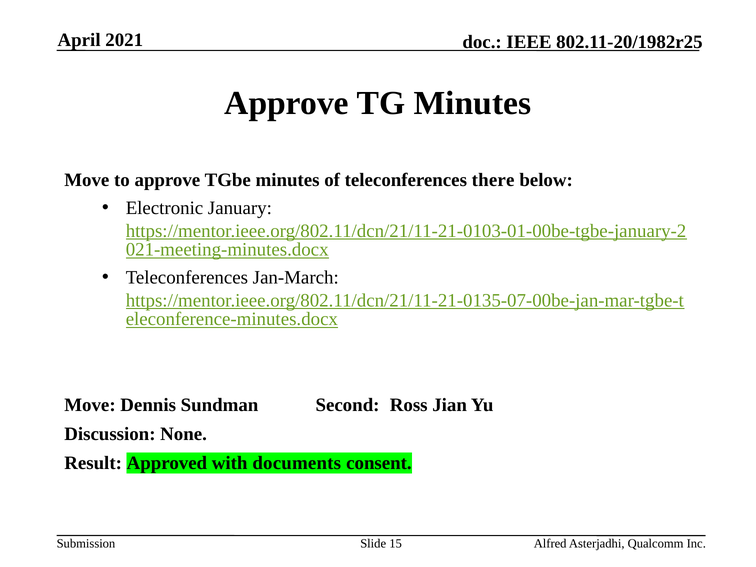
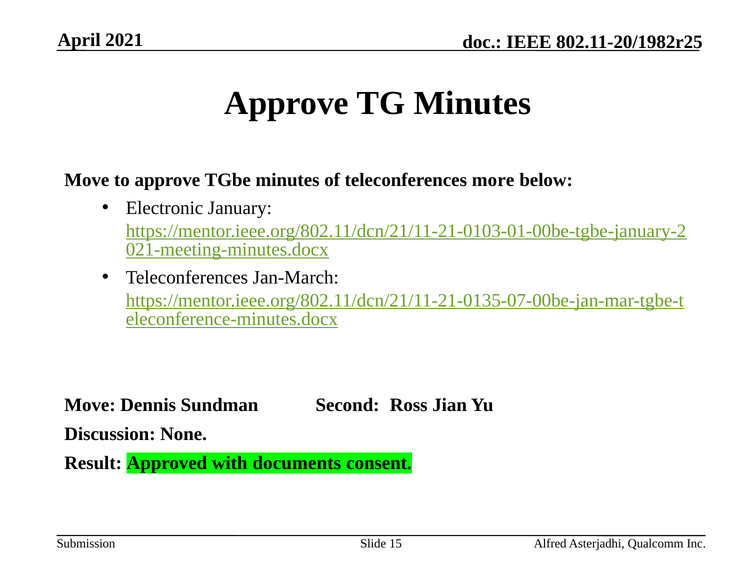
there: there -> more (493, 180)
